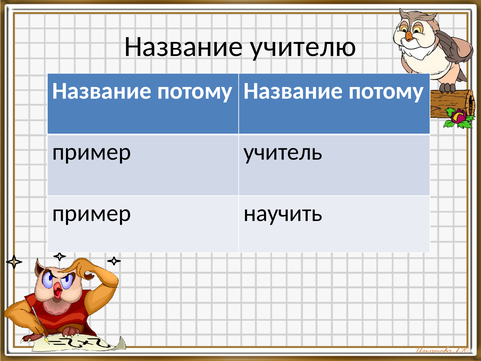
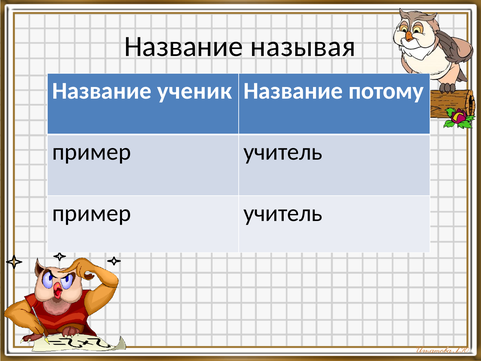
учителю: учителю -> называя (303, 47)
потому: потому -> ученик (195, 91)
научить: научить -> учитель (283, 213)
